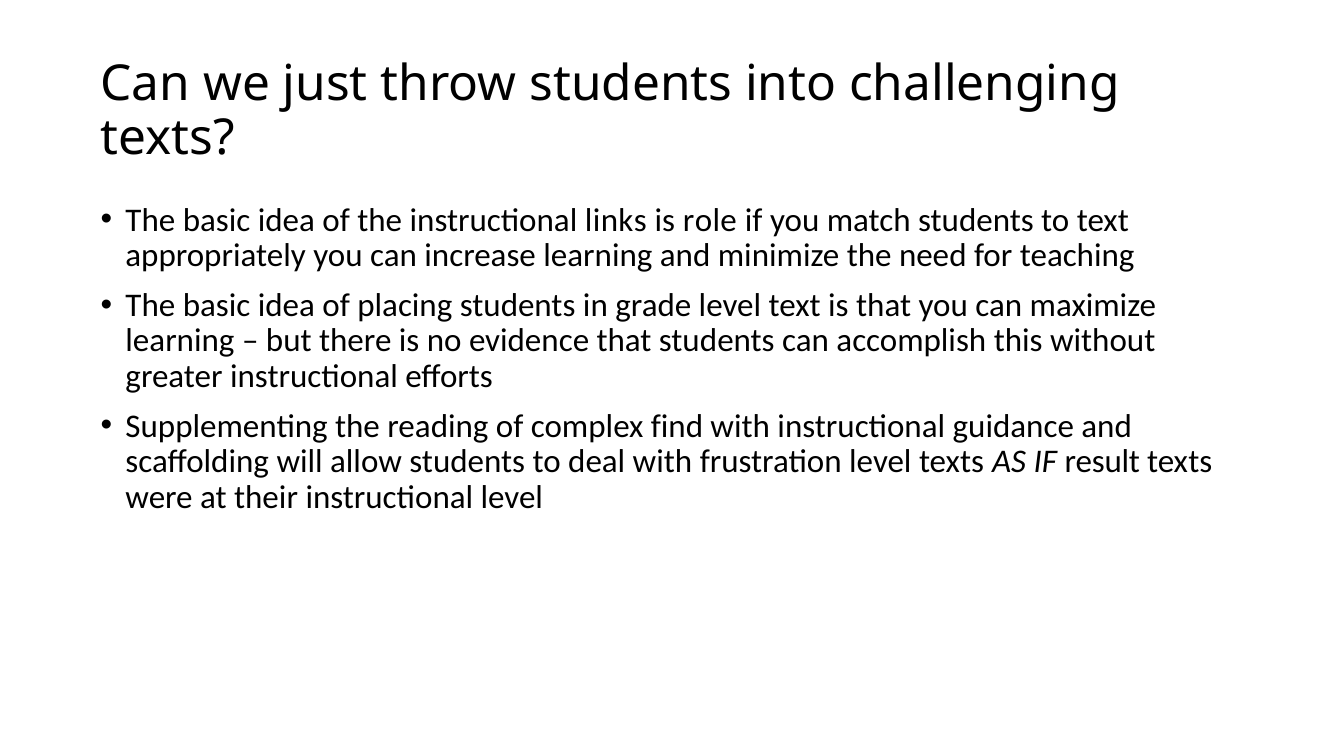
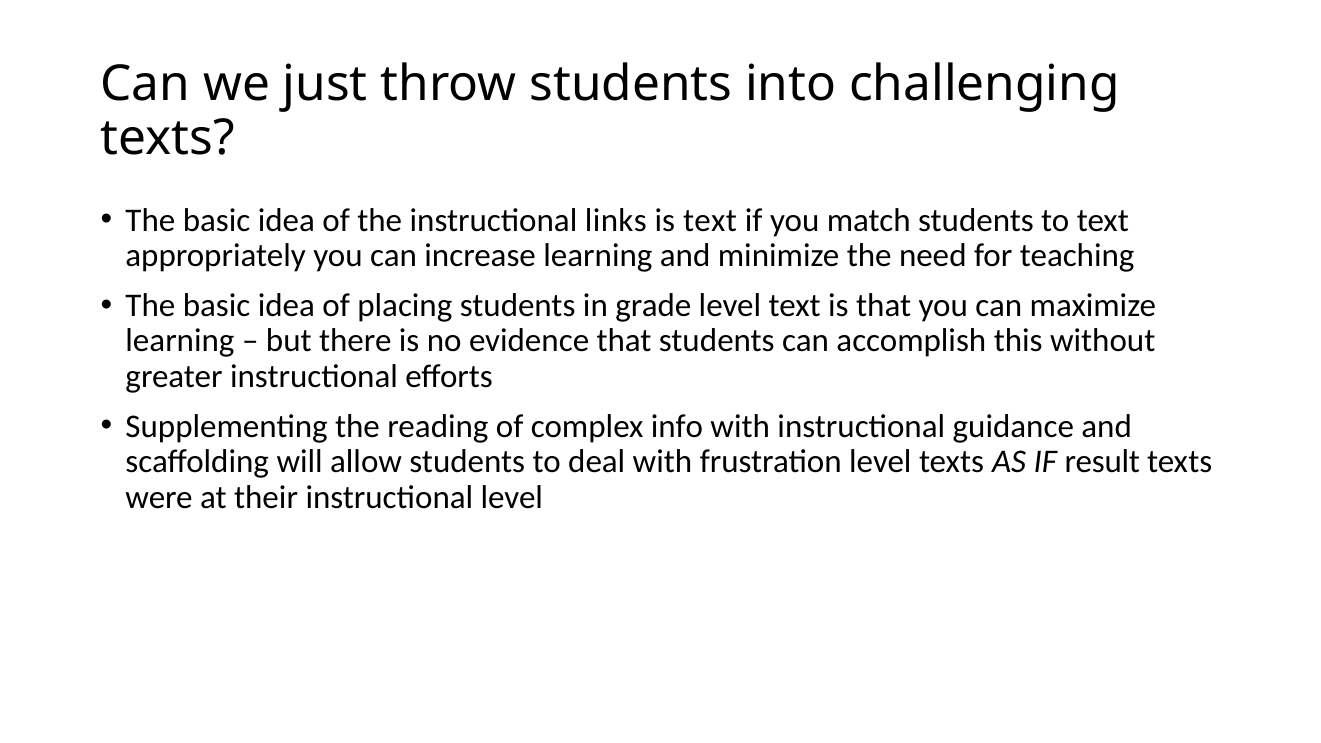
is role: role -> text (710, 220)
find: find -> info (677, 426)
